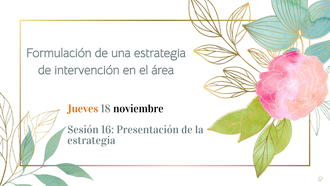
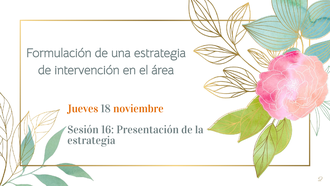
noviembre colour: black -> orange (138, 108)
